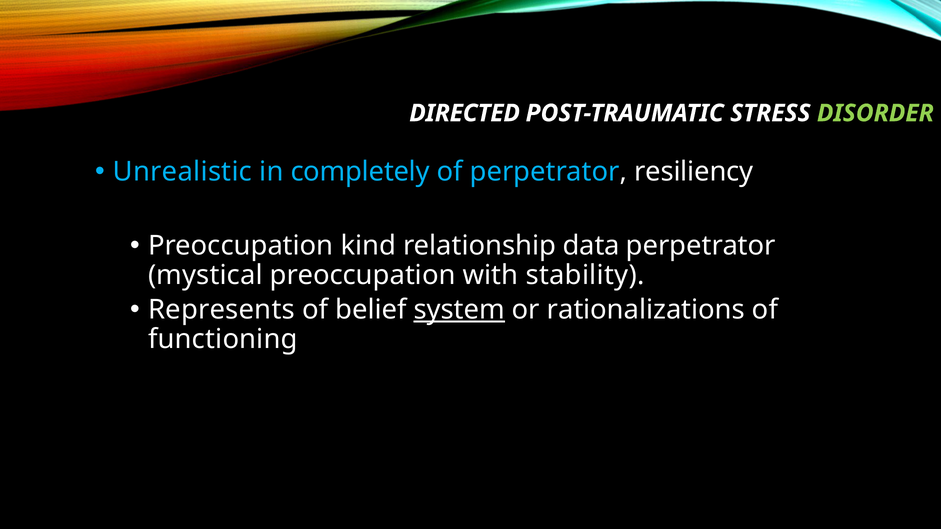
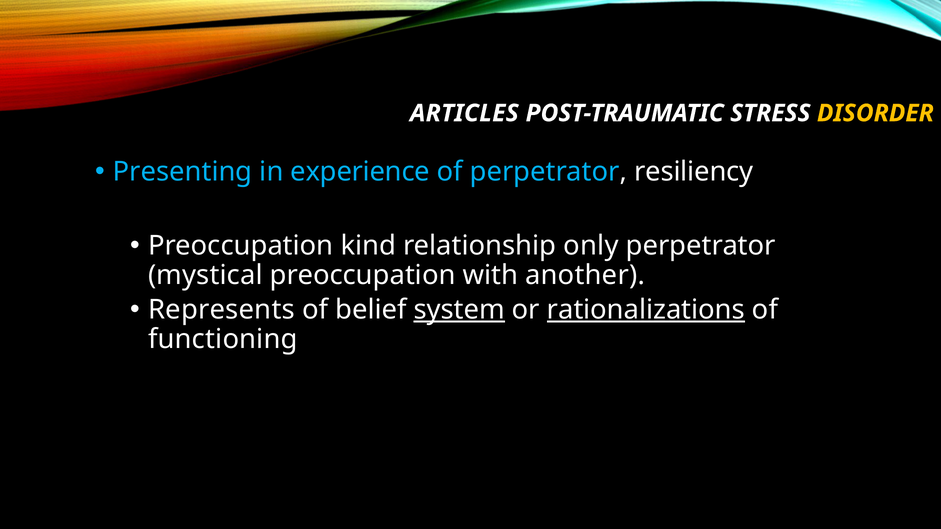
DIRECTED: DIRECTED -> ARTICLES (464, 113)
DISORDER colour: light green -> yellow (875, 113)
Unrealistic: Unrealistic -> Presenting (183, 172)
completely: completely -> experience (360, 172)
data: data -> only (591, 246)
stability: stability -> another (585, 275)
rationalizations underline: none -> present (646, 310)
